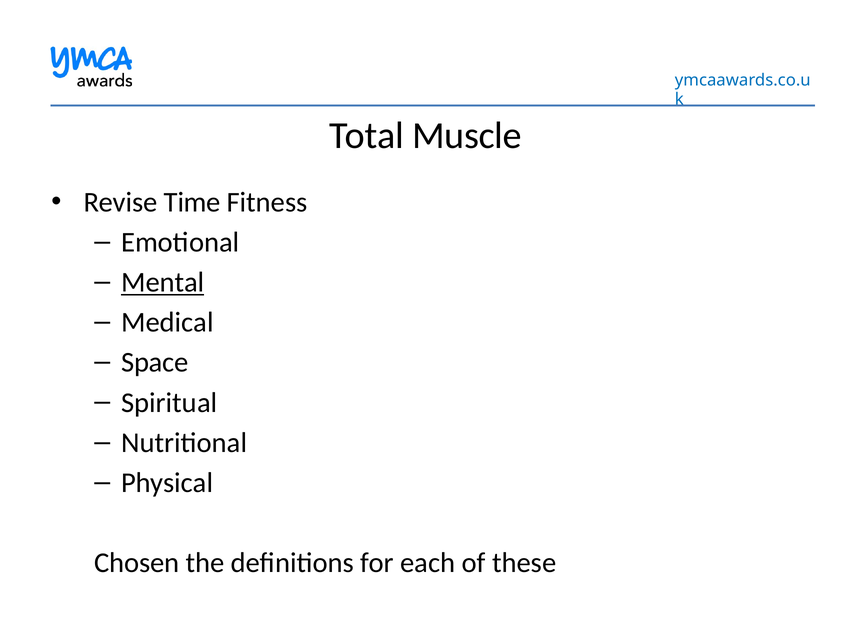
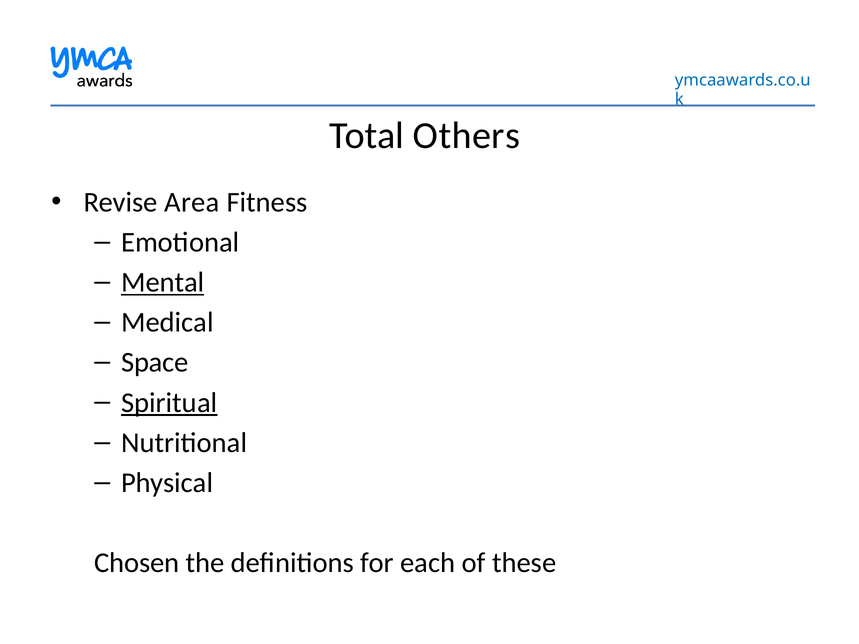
Muscle: Muscle -> Others (466, 136)
Time: Time -> Area (192, 202)
Spiritual underline: none -> present (169, 403)
